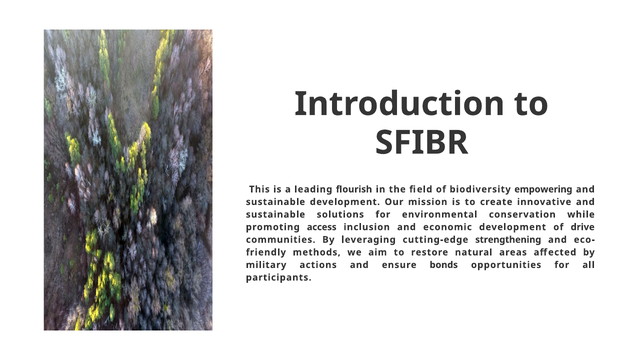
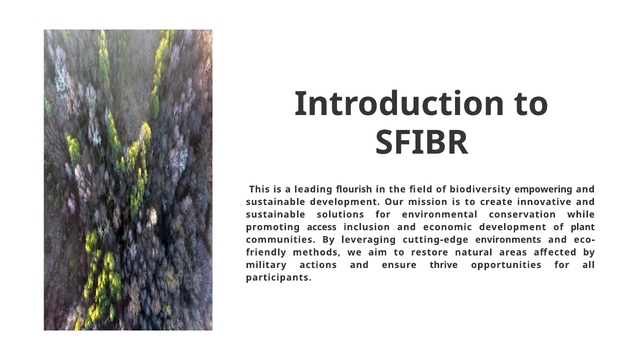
drive: drive -> plant (583, 227)
strengthening: strengthening -> environments (508, 239)
bonds: bonds -> thrive (444, 264)
